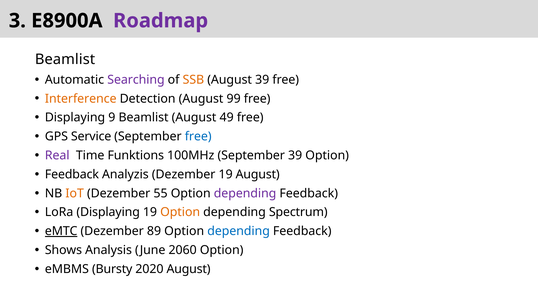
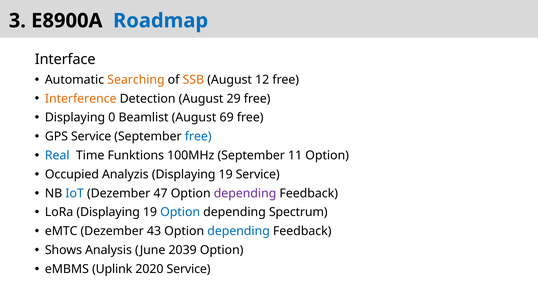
Roadmap colour: purple -> blue (161, 21)
Beamlist: Beamlist -> Interface (65, 59)
Searching colour: purple -> orange (136, 80)
August 39: 39 -> 12 (262, 80)
99: 99 -> 29 (234, 98)
9: 9 -> 0 (112, 117)
49: 49 -> 69 (227, 117)
Real colour: purple -> blue (57, 155)
September 39: 39 -> 11 (295, 155)
Feedback: Feedback -> Occupied (72, 174)
Analyzis Dezember: Dezember -> Displaying (184, 174)
19 August: August -> Service (258, 174)
IoT colour: orange -> blue (75, 193)
55: 55 -> 47 (161, 193)
Option colour: orange -> blue (180, 212)
eMTC underline: present -> none (61, 231)
89: 89 -> 43 (154, 231)
2060: 2060 -> 2039 (183, 250)
Bursty: Bursty -> Uplink (112, 269)
2020 August: August -> Service (189, 269)
